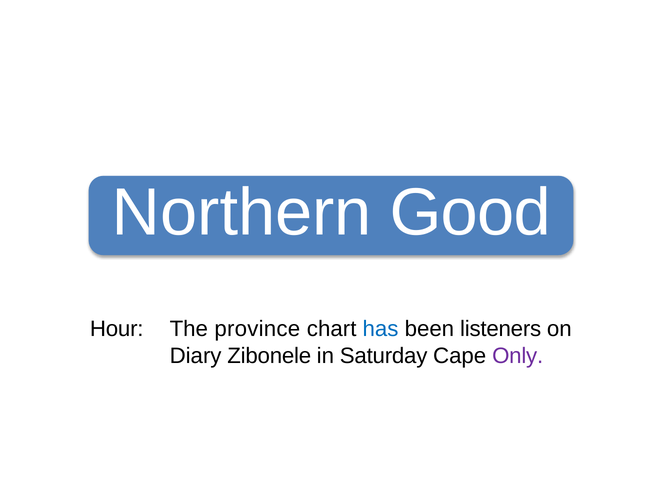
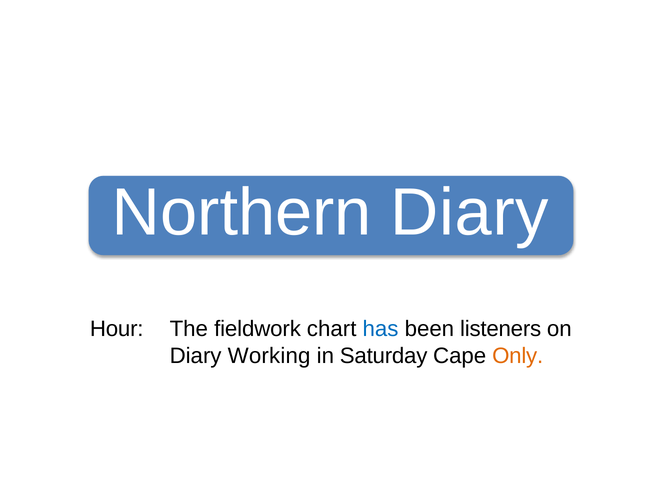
Northern Good: Good -> Diary (470, 213)
province: province -> fieldwork (258, 329)
Zibonele: Zibonele -> Working (269, 356)
Only colour: purple -> orange (518, 356)
